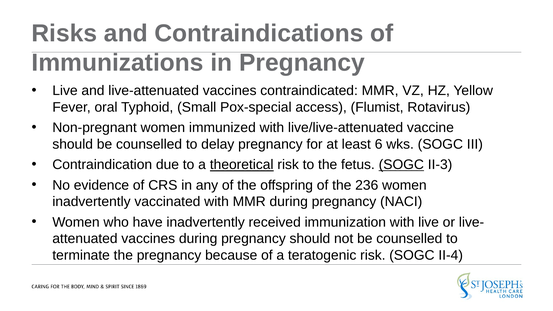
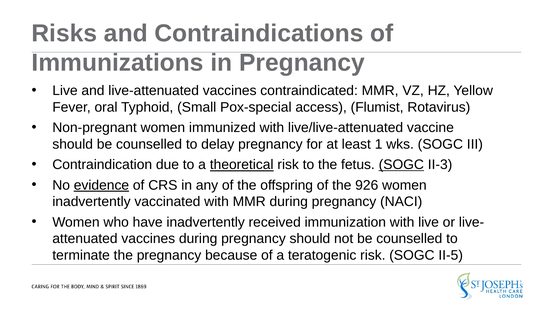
6: 6 -> 1 (379, 144)
evidence underline: none -> present (101, 185)
236: 236 -> 926 (367, 185)
II-4: II-4 -> II-5 (451, 255)
